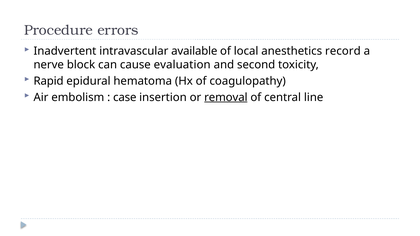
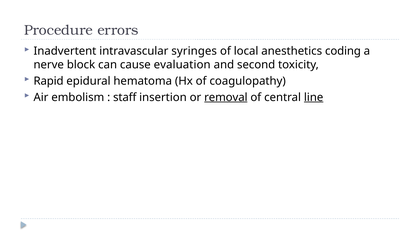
available: available -> syringes (194, 51)
record: record -> coding (343, 51)
case: case -> staff (125, 97)
line underline: none -> present (314, 97)
